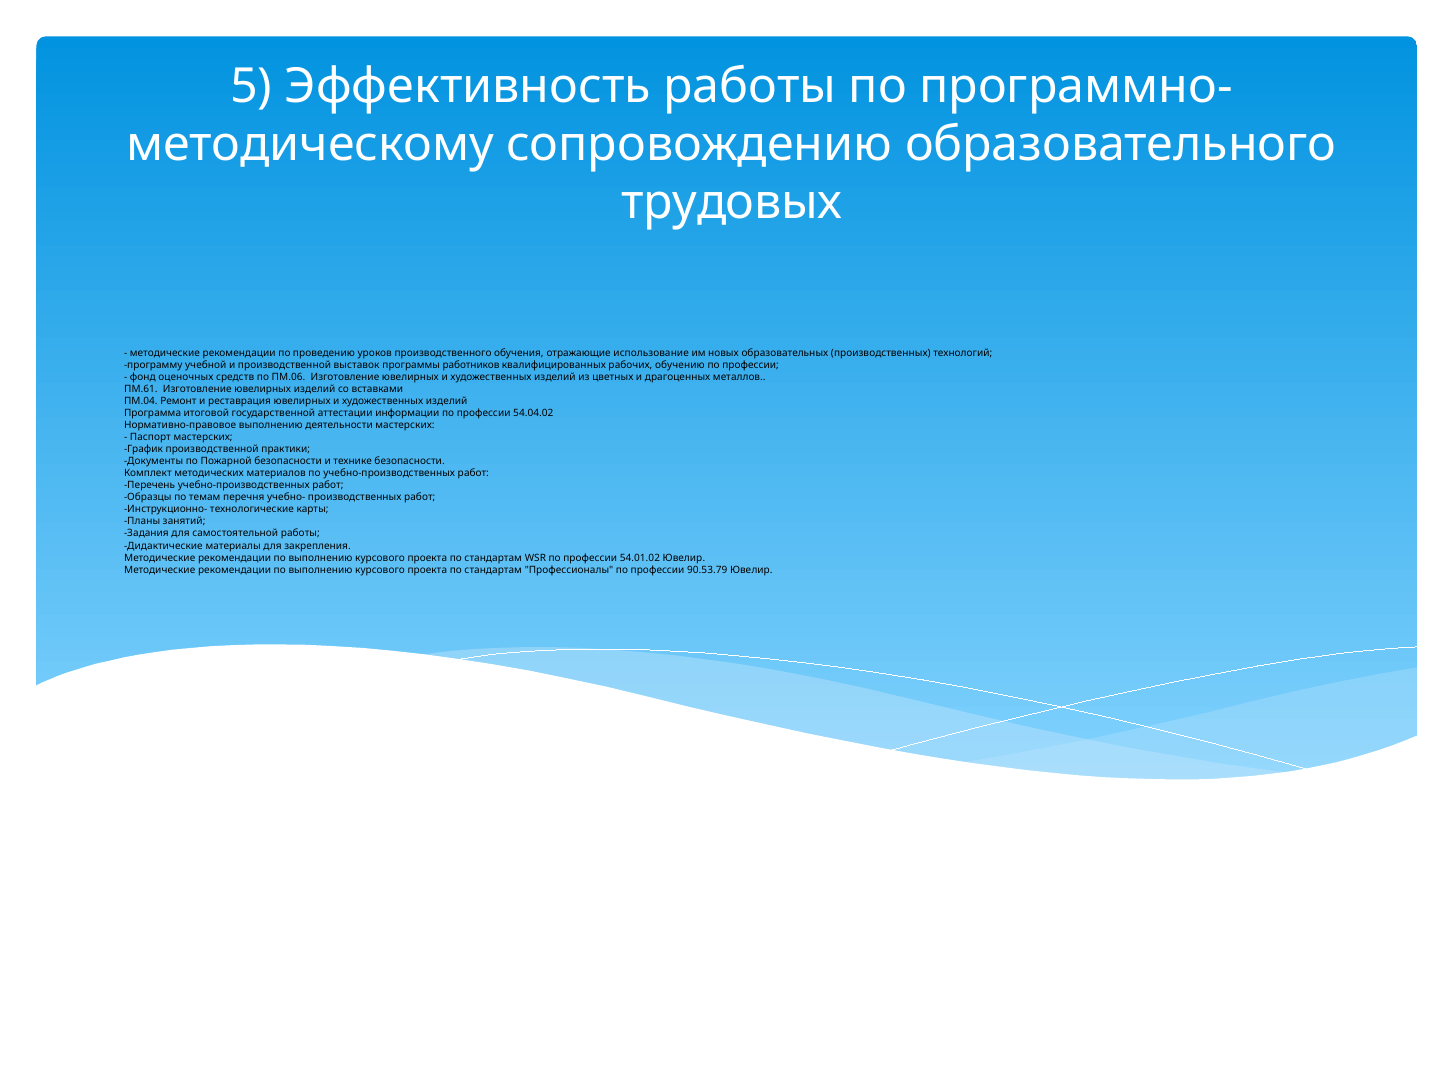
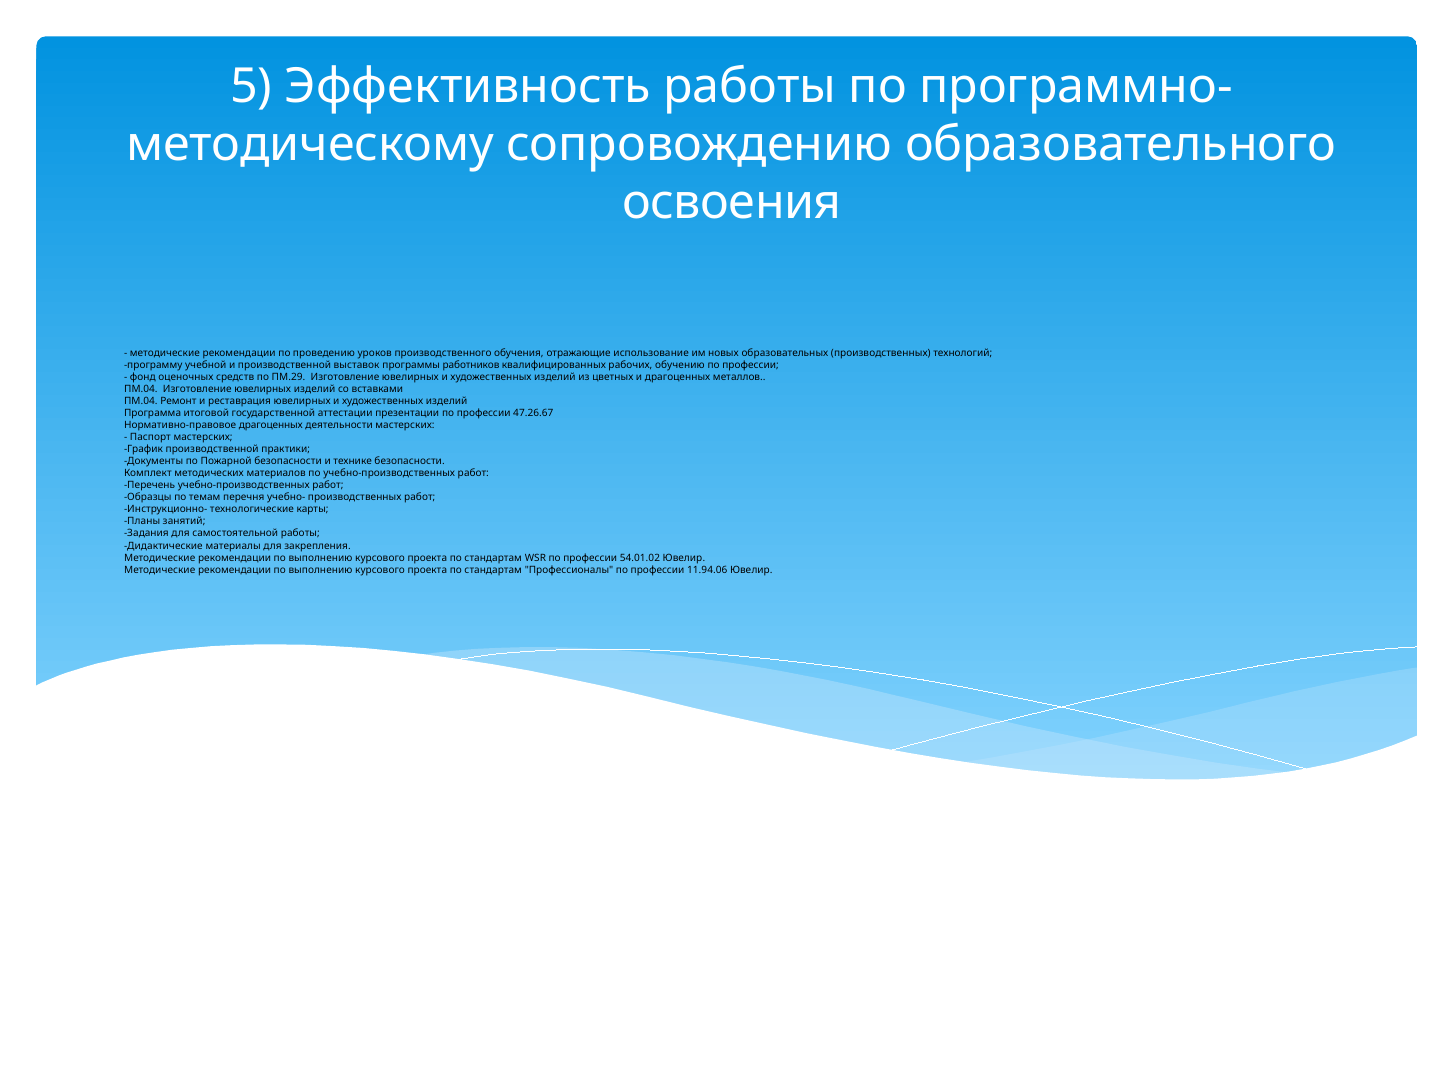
трудовых: трудовых -> освоения (732, 203)
ПМ.06: ПМ.06 -> ПМ.29 (289, 377)
ПМ.61: ПМ.61 -> ПМ.04 (141, 389)
информации: информации -> презентации (407, 413)
54.04.02: 54.04.02 -> 47.26.67 (533, 413)
Нормативно-правовое выполнению: выполнению -> драгоценных (271, 425)
90.53.79: 90.53.79 -> 11.94.06 (707, 570)
